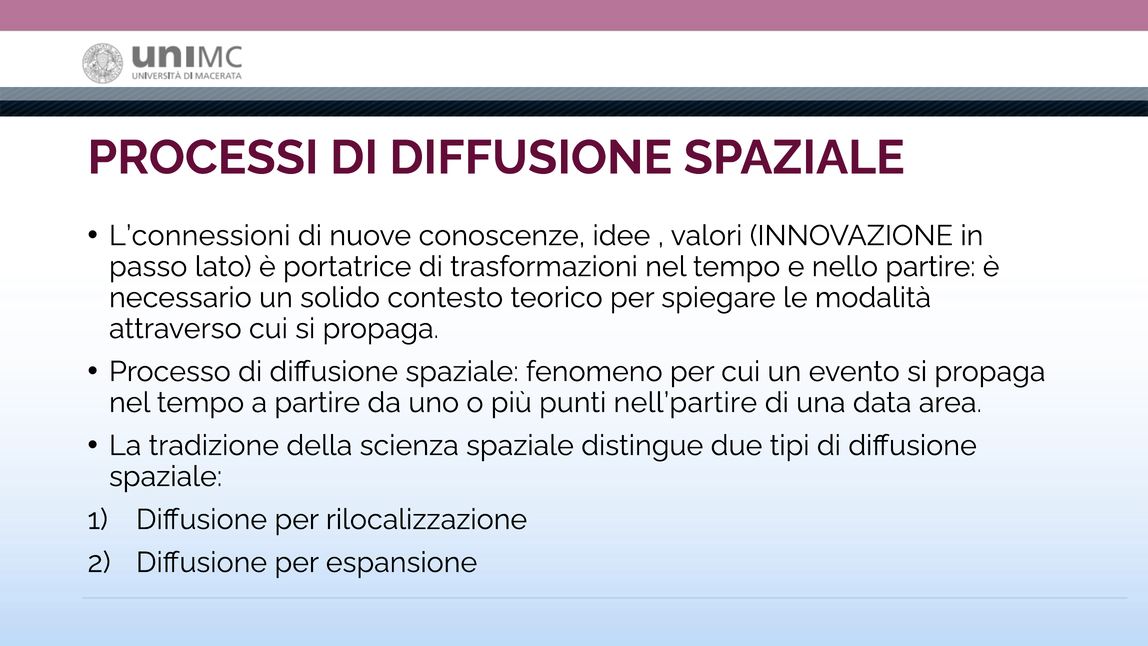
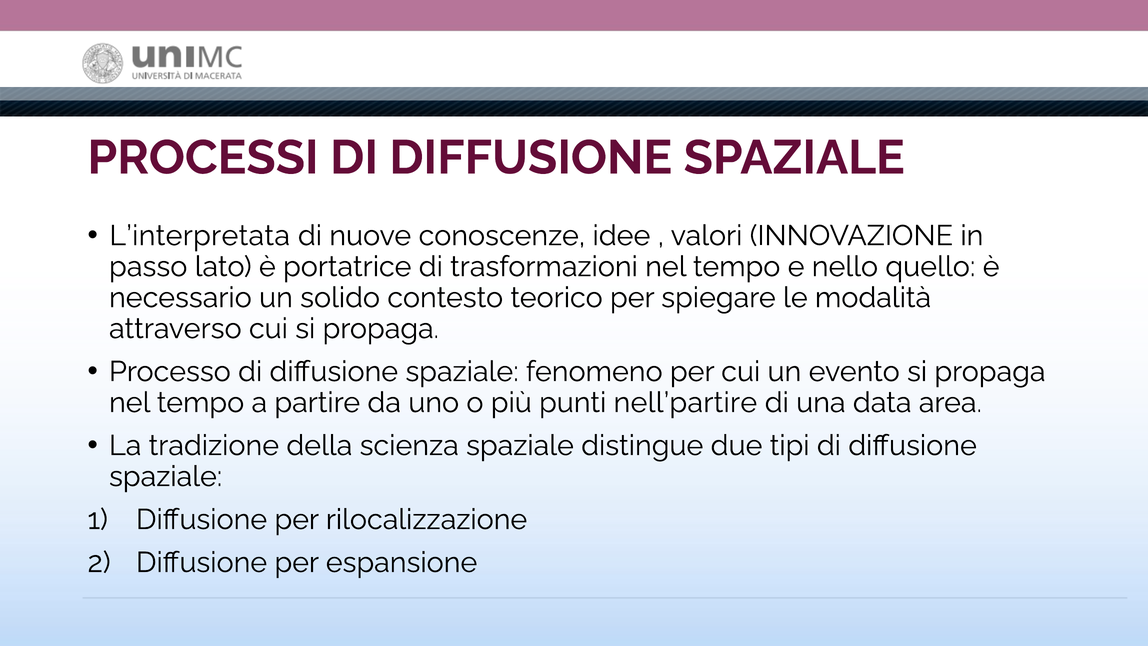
L’connessioni: L’connessioni -> L’interpretata (200, 236)
nello partire: partire -> quello (930, 267)
